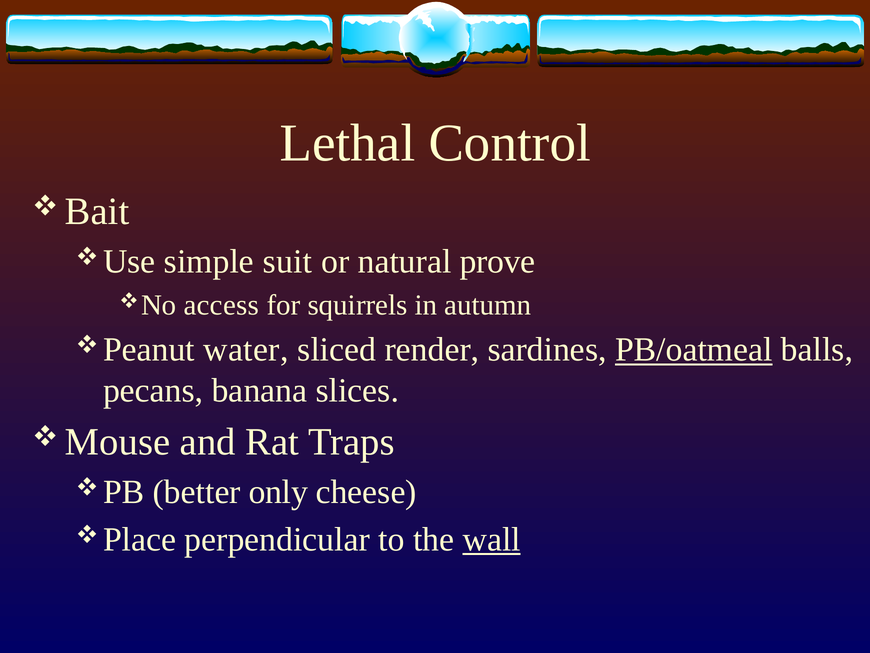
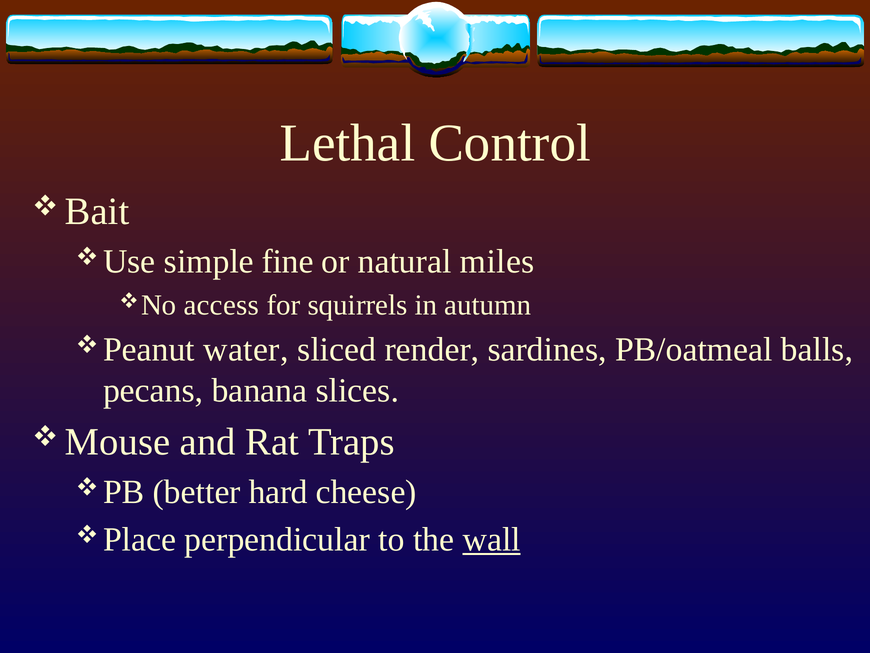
suit: suit -> fine (288, 262)
prove: prove -> miles (497, 262)
PB/oatmeal underline: present -> none (694, 350)
only: only -> hard (278, 492)
